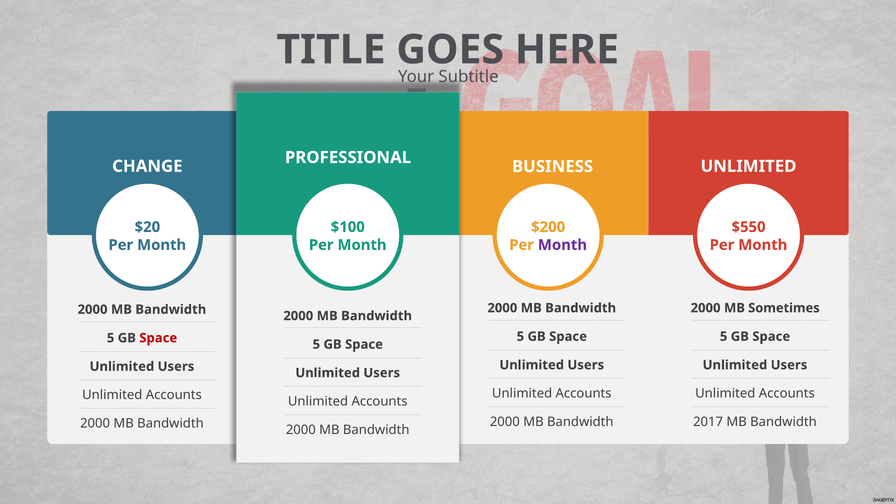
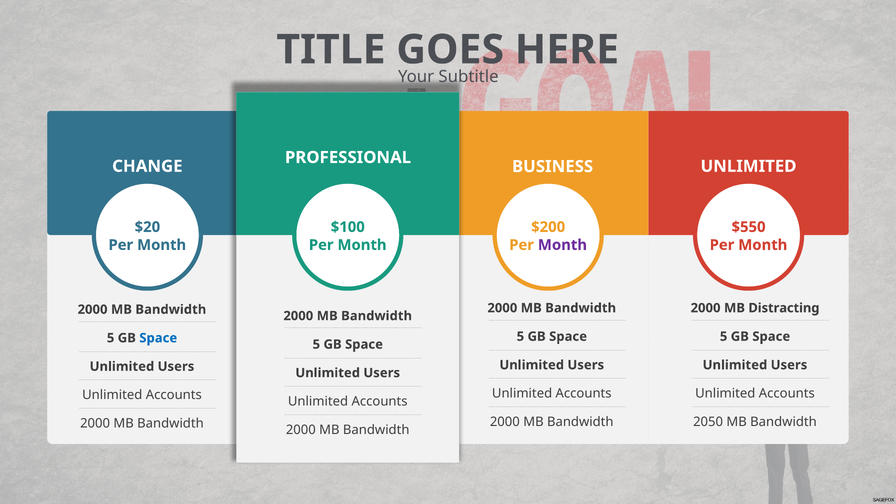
Sometimes: Sometimes -> Distracting (784, 308)
Space colour: red -> blue (158, 338)
2017: 2017 -> 2050 (708, 422)
